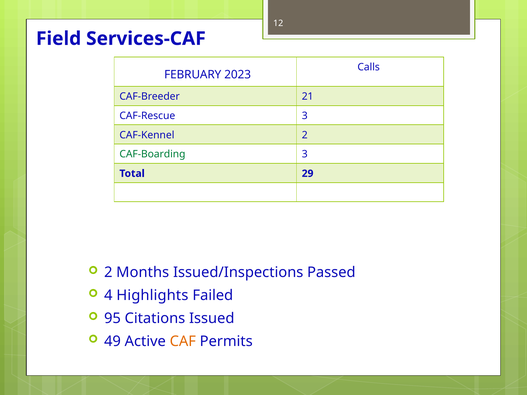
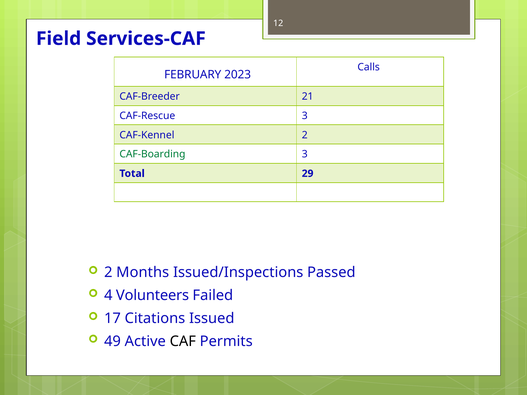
Highlights: Highlights -> Volunteers (153, 296)
95: 95 -> 17 (112, 319)
CAF colour: orange -> black (183, 341)
